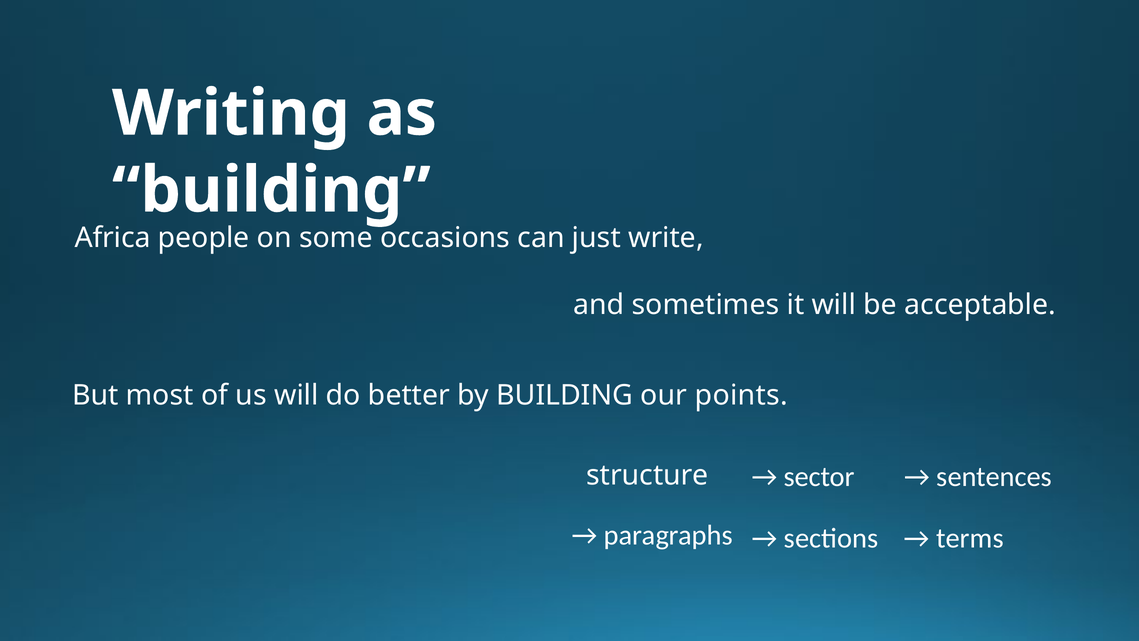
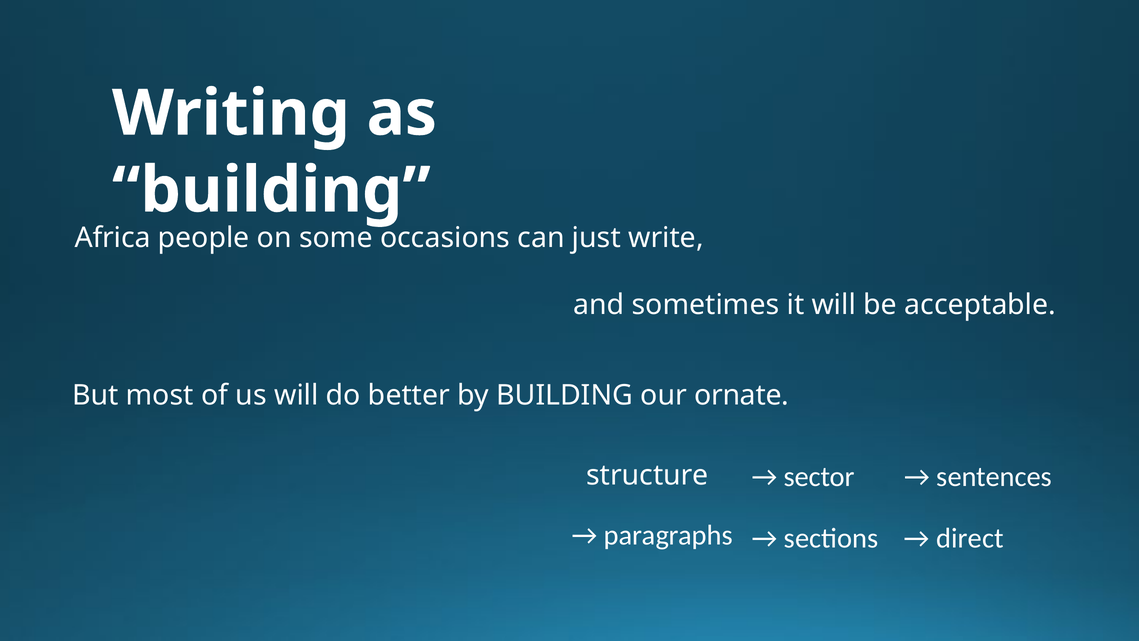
points: points -> ornate (742, 395)
terms: terms -> direct (970, 538)
